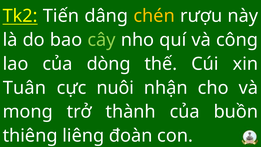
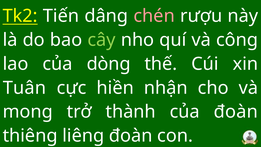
chén colour: yellow -> pink (154, 16)
nuôi: nuôi -> hiền (115, 88)
của buồn: buồn -> đoàn (236, 112)
